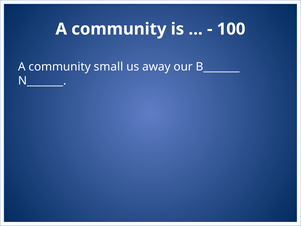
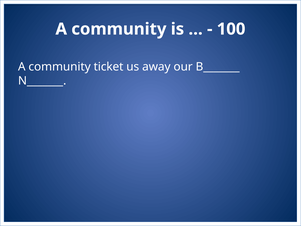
small: small -> ticket (109, 67)
